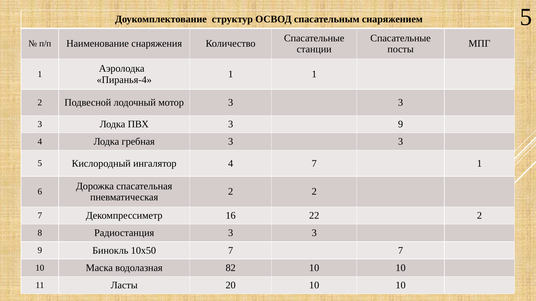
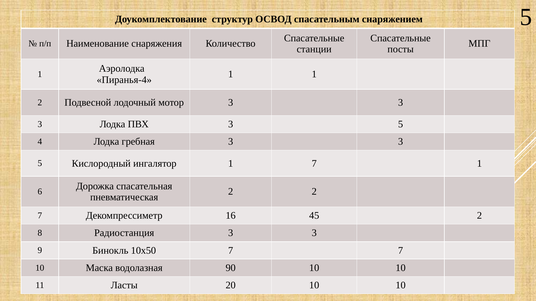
ПВХ 3 9: 9 -> 5 (401, 124)
ингалятор 4: 4 -> 1 (231, 164)
22: 22 -> 45 (314, 216)
82: 82 -> 90 (231, 268)
